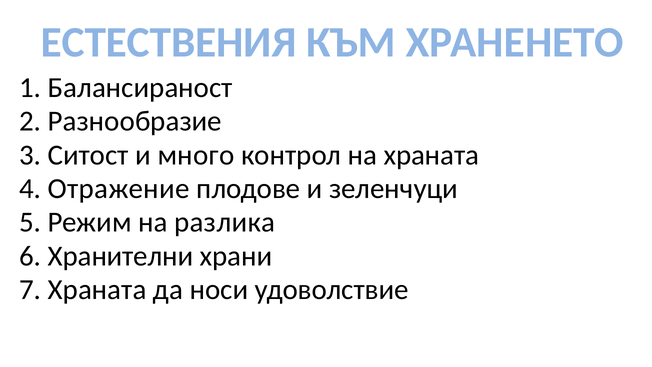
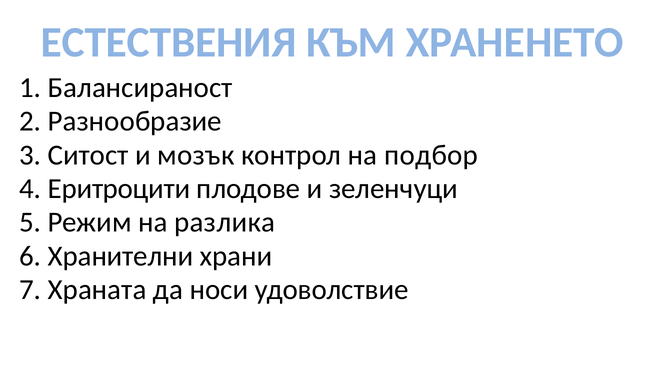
много: много -> мозък (196, 155)
на храната: храната -> подбор (431, 155)
Отражение: Отражение -> Еритроцити (119, 189)
